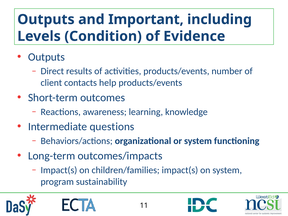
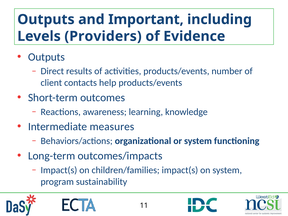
Condition: Condition -> Providers (103, 36)
questions: questions -> measures (112, 127)
